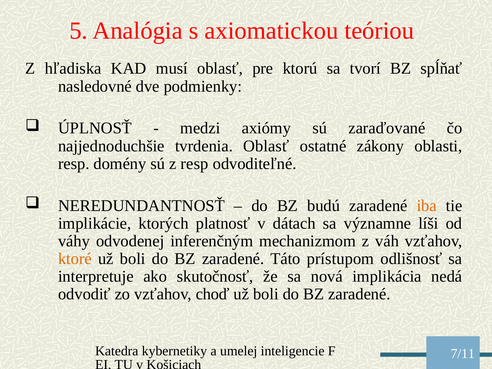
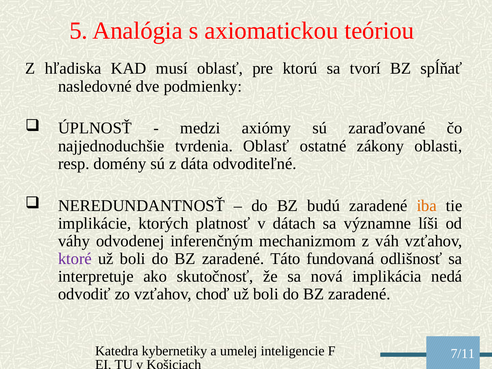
z resp: resp -> dáta (195, 164)
ktoré colour: orange -> purple (75, 259)
prístupom: prístupom -> fundovaná (341, 259)
